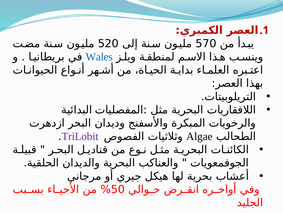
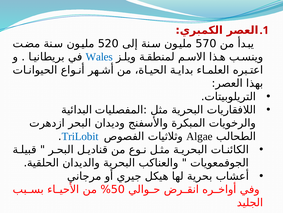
TriLobit colour: purple -> blue (80, 136)
